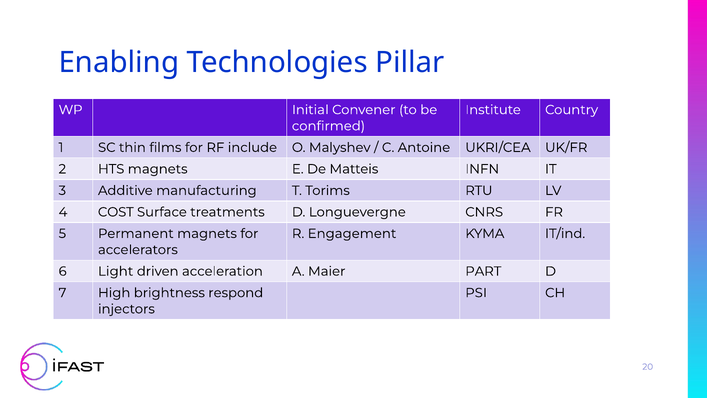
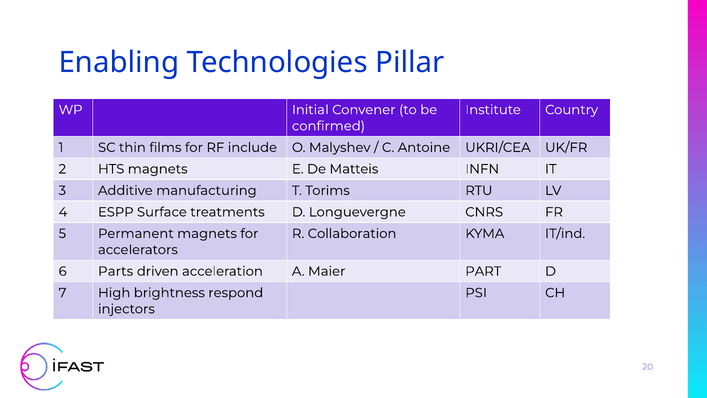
COST: COST -> ESPP (116, 212)
Engagement: Engagement -> Collaboration (352, 233)
Light: Light -> Parts (116, 271)
